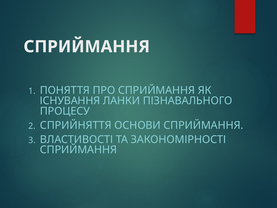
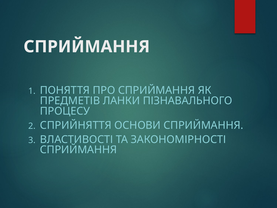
ІСНУВАННЯ: ІСНУВАННЯ -> ПРЕДМЕТІВ (70, 101)
